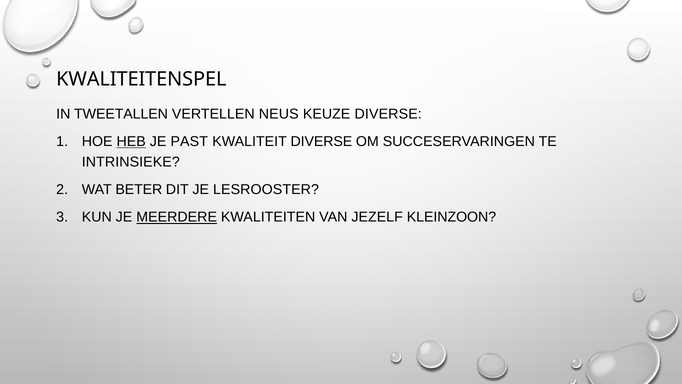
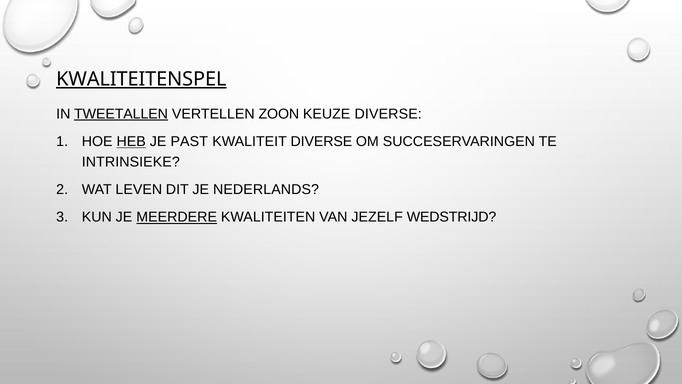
KWALITEITENSPEL underline: none -> present (141, 79)
TWEETALLEN underline: none -> present (121, 114)
NEUS: NEUS -> ZOON (279, 114)
BETER: BETER -> LEVEN (139, 189)
LESROOSTER: LESROOSTER -> NEDERLANDS (266, 189)
KLEINZOON: KLEINZOON -> WEDSTRIJD (452, 217)
